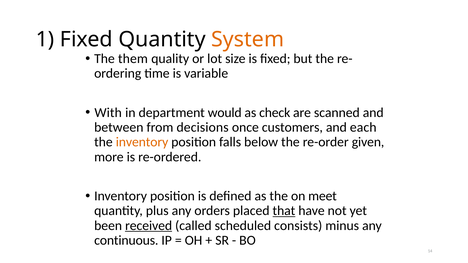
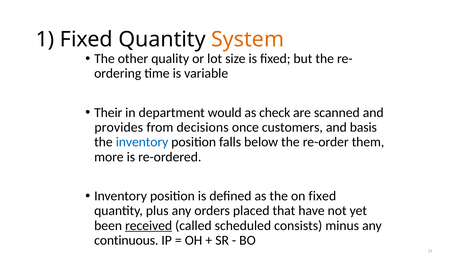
them: them -> other (133, 59)
With: With -> Their (108, 113)
between: between -> provides (119, 128)
each: each -> basis (363, 128)
inventory colour: orange -> blue (142, 142)
given: given -> them (368, 142)
on meet: meet -> fixed (322, 196)
that underline: present -> none (284, 211)
